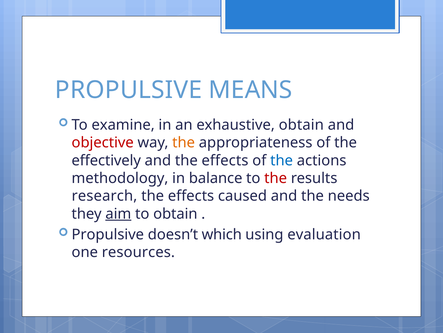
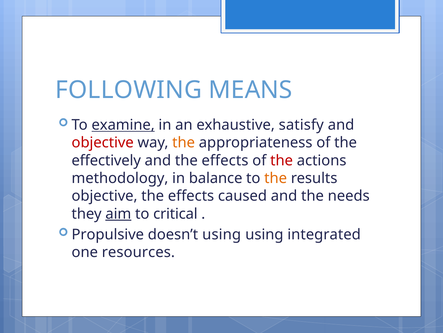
PROPULSIVE: PROPULSIVE -> FOLLOWING (129, 90)
examine underline: none -> present (123, 125)
exhaustive obtain: obtain -> satisfy (301, 125)
the colour: blue -> red (282, 160)
the colour: red -> orange (276, 178)
research: research -> objective (105, 196)
to obtain: obtain -> critical (175, 213)
doesn’t which: which -> using (222, 234)
evaluation: evaluation -> integrated (324, 234)
